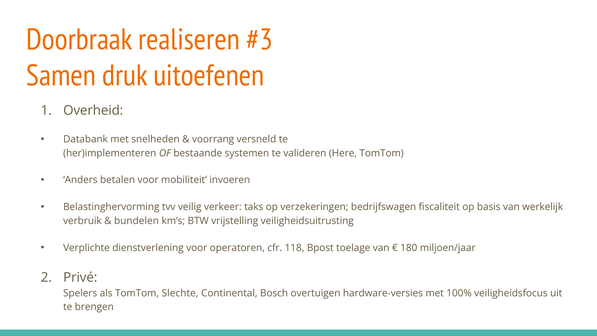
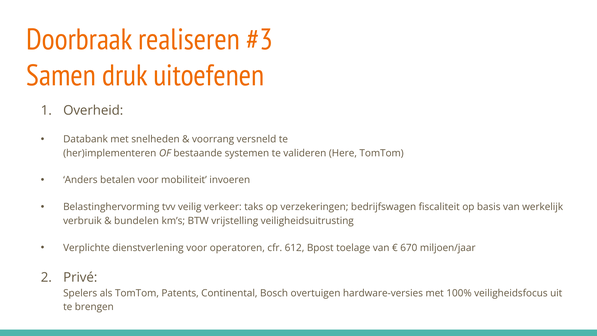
118: 118 -> 612 (294, 248)
180: 180 -> 670 (409, 248)
Slechte: Slechte -> Patents (180, 293)
